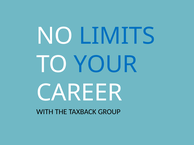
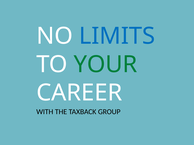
YOUR colour: blue -> green (105, 65)
